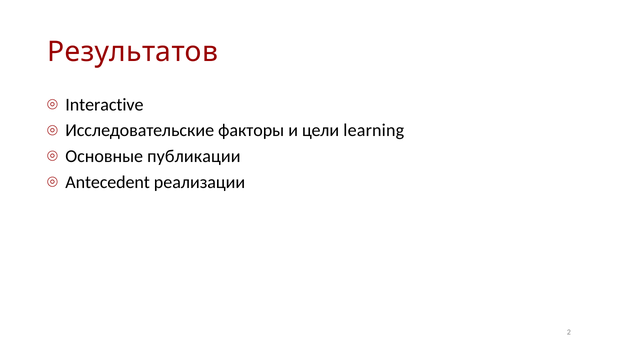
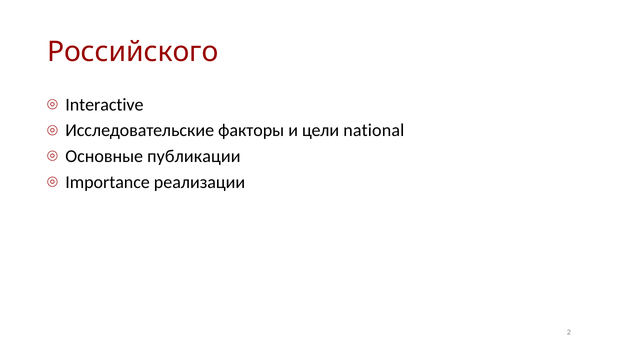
Результатов: Результатов -> Российского (133, 52)
learning: learning -> national (374, 130)
Antecedent: Antecedent -> Importance (108, 182)
